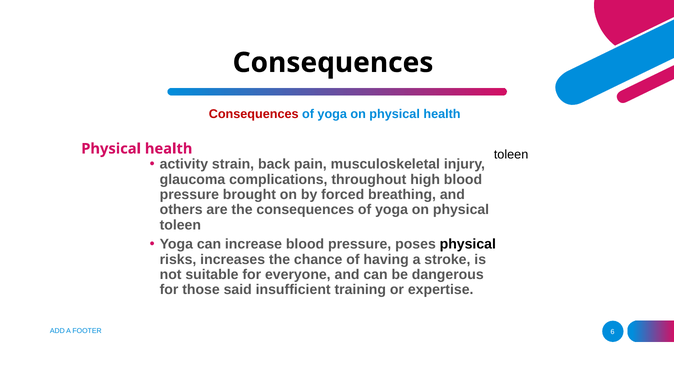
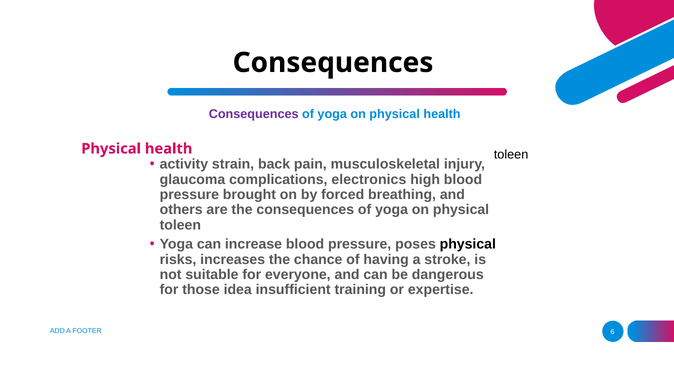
Consequences colour: red -> purple (254, 114)
throughout: throughout -> electronics (369, 180)
said: said -> idea (238, 290)
